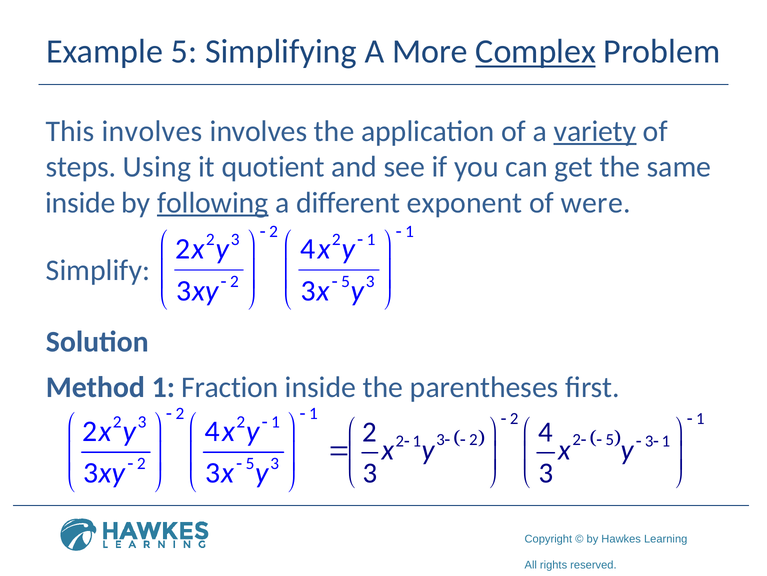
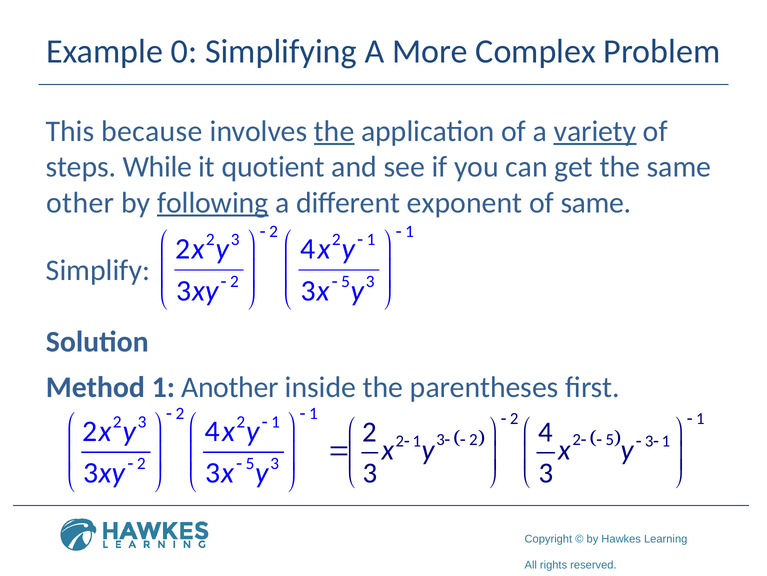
Example 5: 5 -> 0 (184, 52)
Complex underline: present -> none (536, 52)
This involves: involves -> because (152, 131)
the underline: none -> present (334, 131)
Using: Using -> While (157, 167)
inside: inside -> other (80, 202)
of were: were -> same (596, 202)
Fraction: Fraction -> Another (230, 387)
